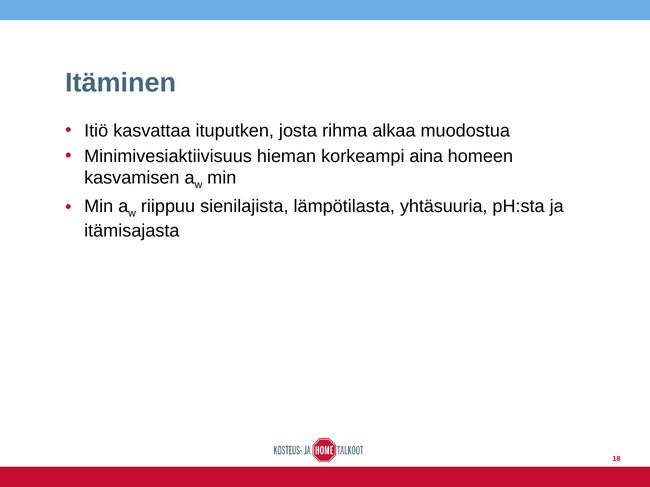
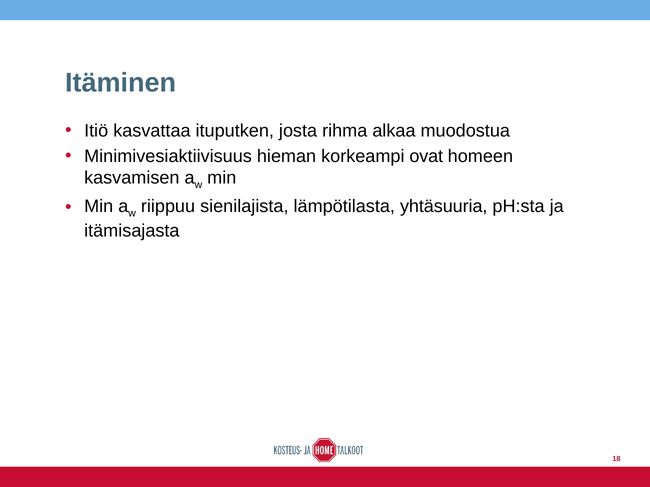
aina: aina -> ovat (426, 156)
